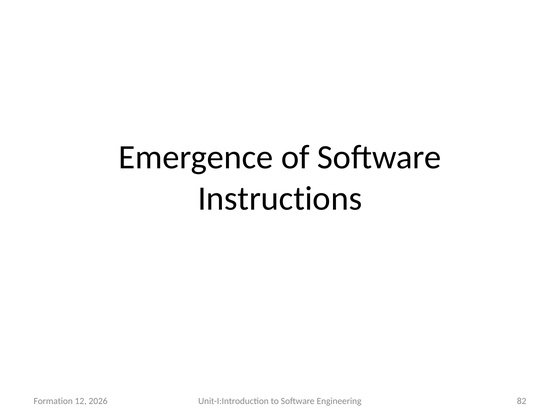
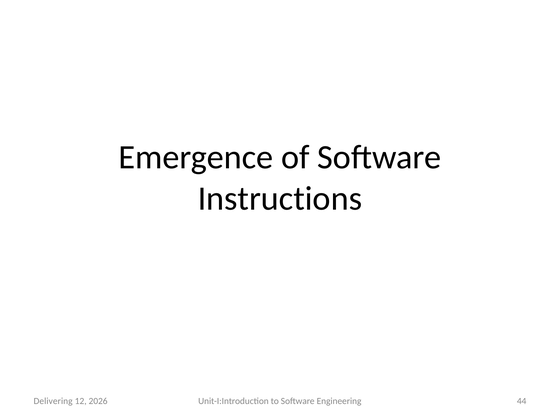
Formation: Formation -> Delivering (53, 401)
82: 82 -> 44 (522, 401)
